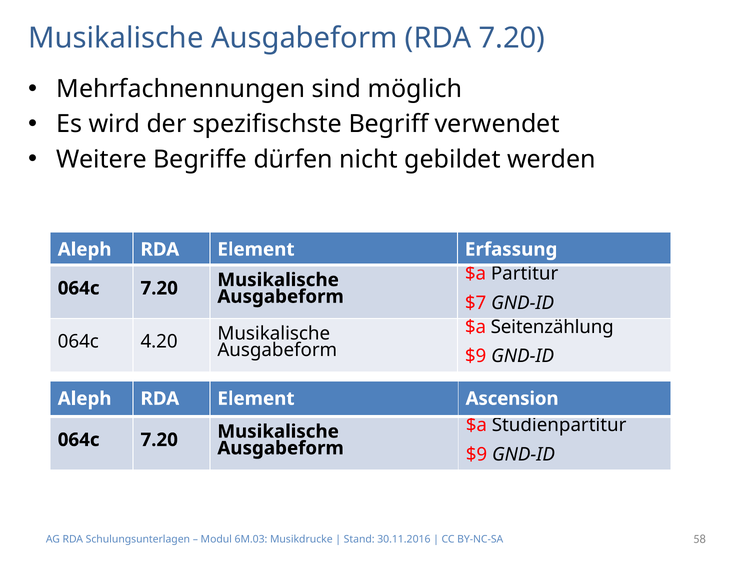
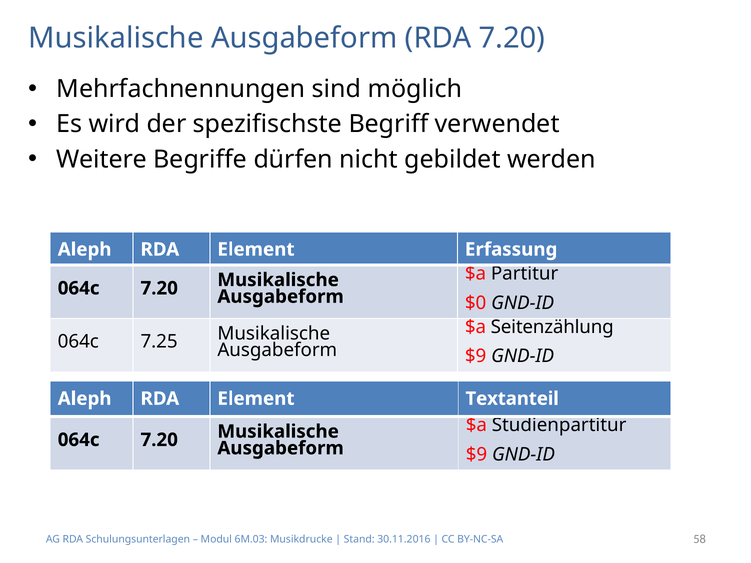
$7: $7 -> $0 (476, 303)
4.20: 4.20 -> 7.25 (159, 342)
Ascension: Ascension -> Textanteil (512, 399)
